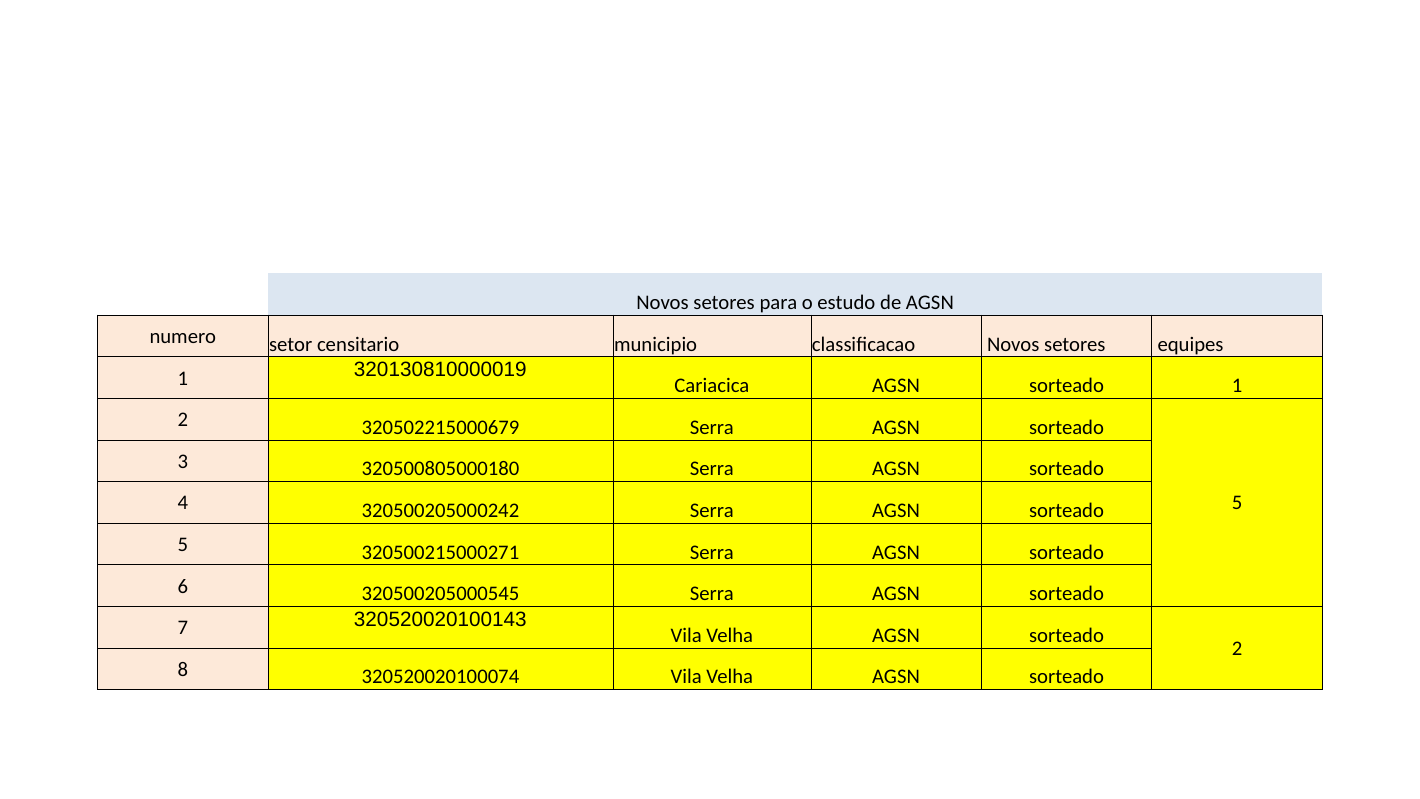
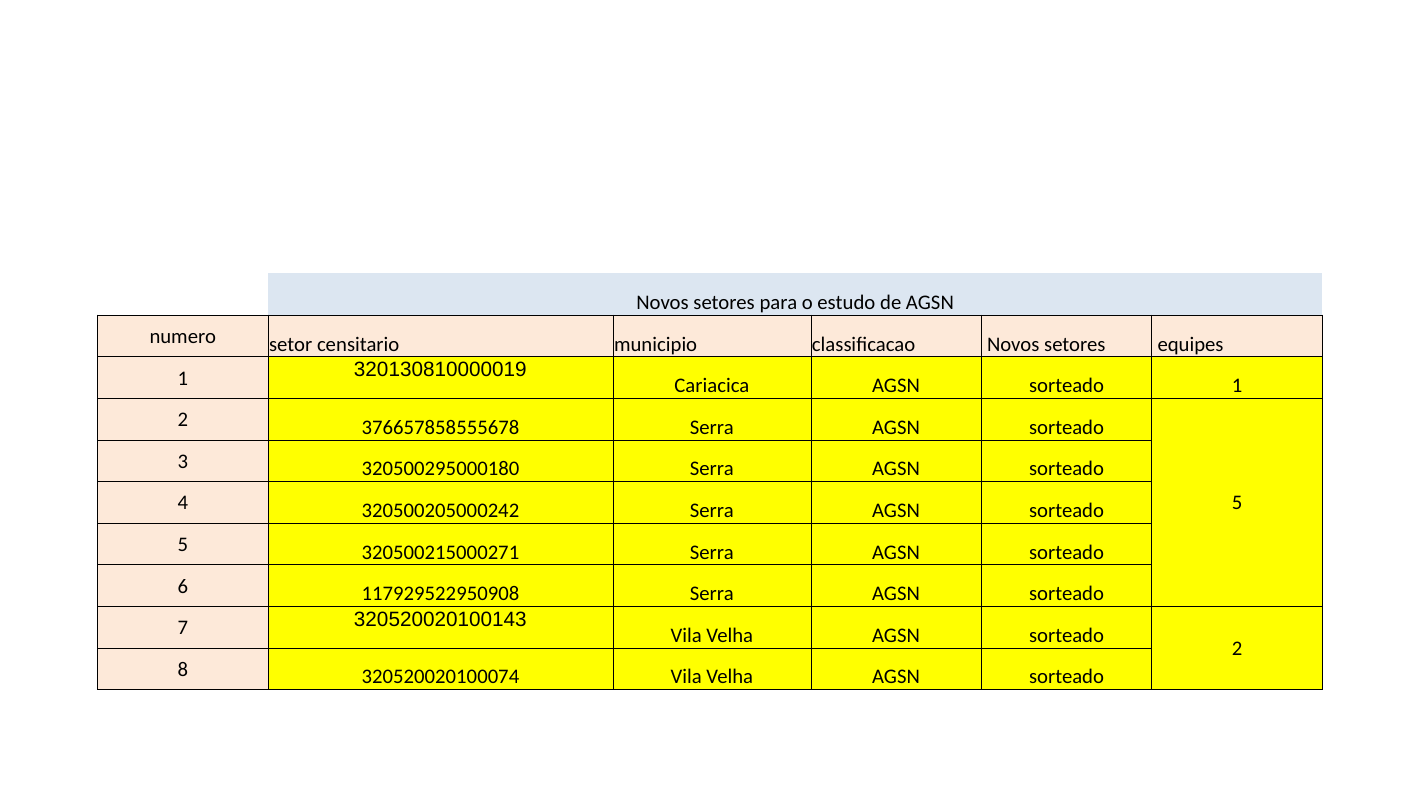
320502215000679: 320502215000679 -> 376657858555678 (440, 427)
320500805000180: 320500805000180 -> 320500295000180 (440, 469)
320500205000545: 320500205000545 -> 117929522950908 (440, 594)
